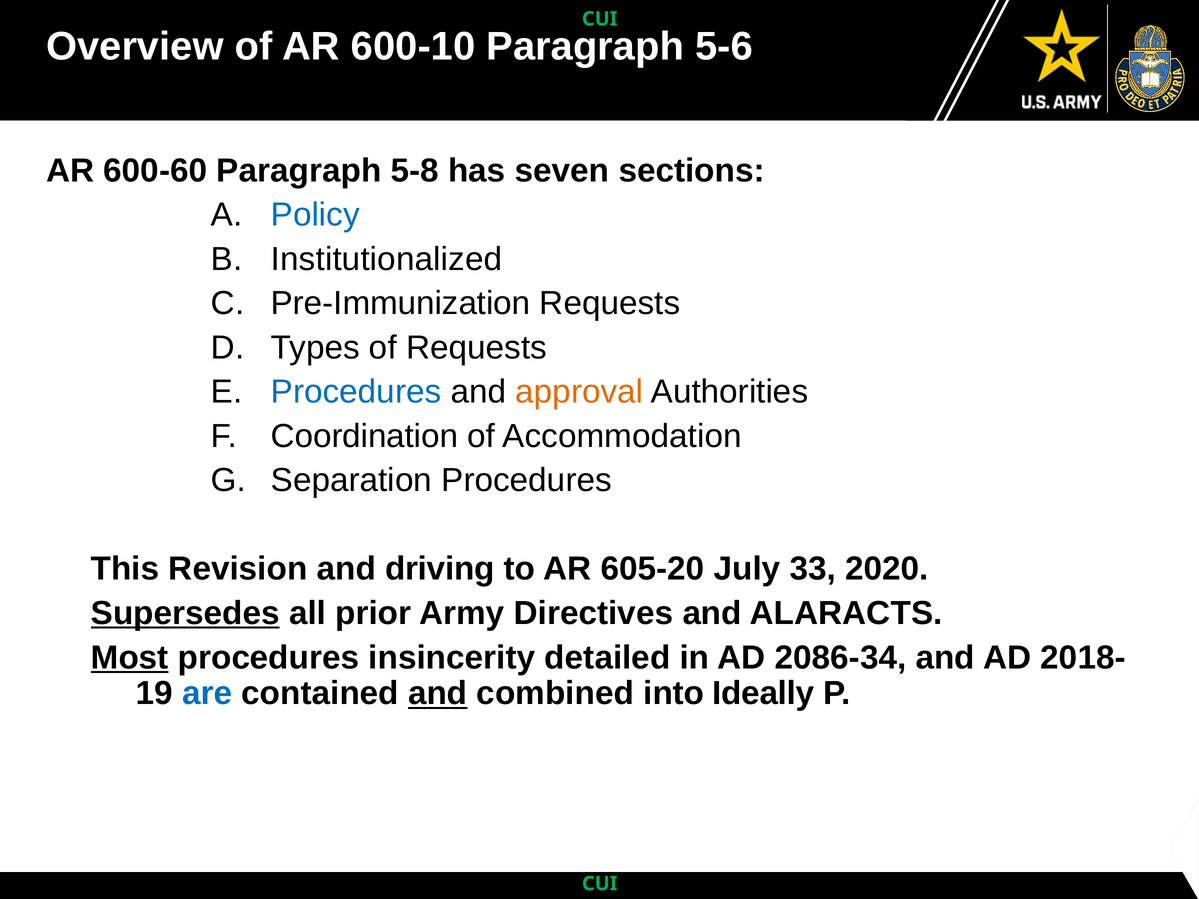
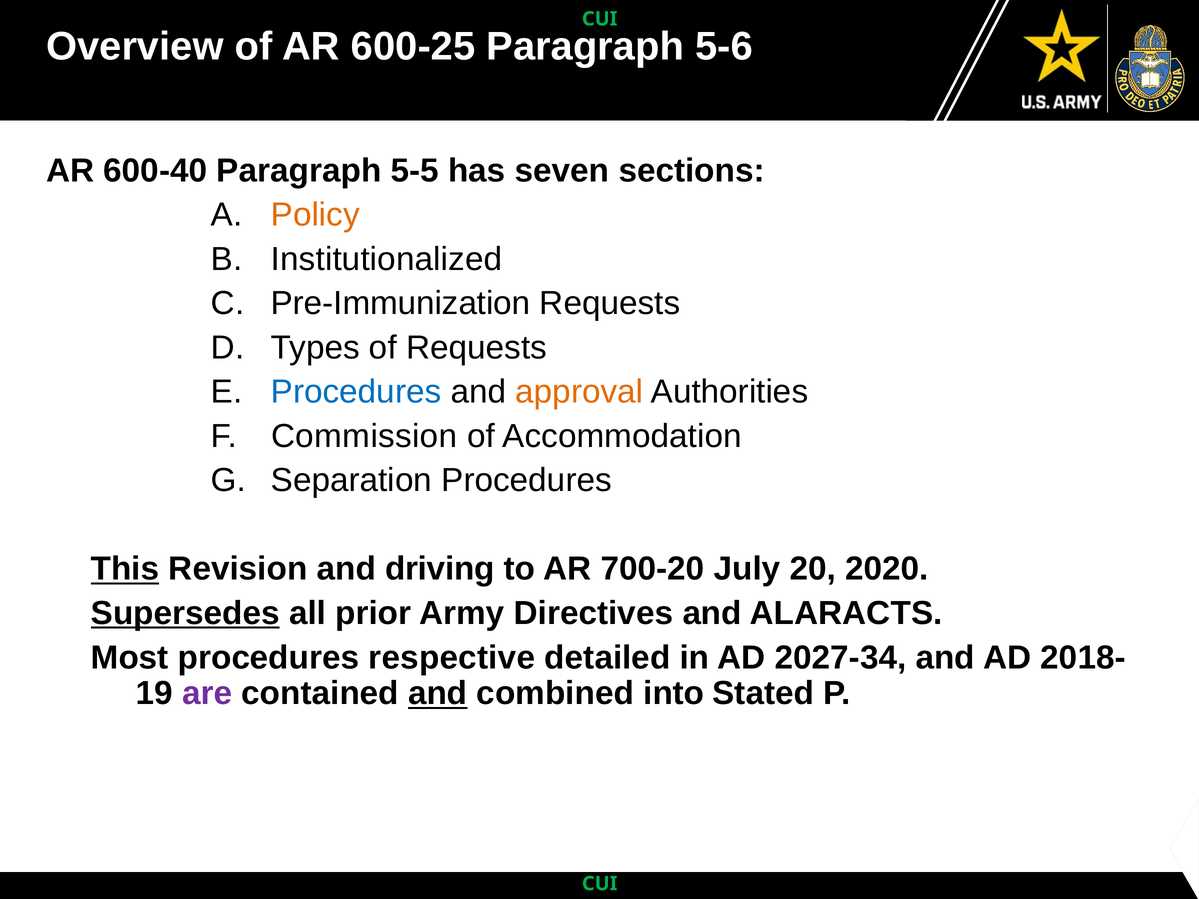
600-10: 600-10 -> 600-25 (413, 47)
600-60: 600-60 -> 600-40 (155, 171)
5-8: 5-8 -> 5-5 (415, 171)
Policy colour: blue -> orange (315, 215)
Coordination: Coordination -> Commission (364, 436)
This underline: none -> present (125, 569)
605-20: 605-20 -> 700-20 (653, 569)
33: 33 -> 20 (813, 569)
Most underline: present -> none (130, 658)
insincerity: insincerity -> respective (452, 658)
2086-34: 2086-34 -> 2027-34 (841, 658)
are colour: blue -> purple (207, 694)
Ideally: Ideally -> Stated (763, 694)
